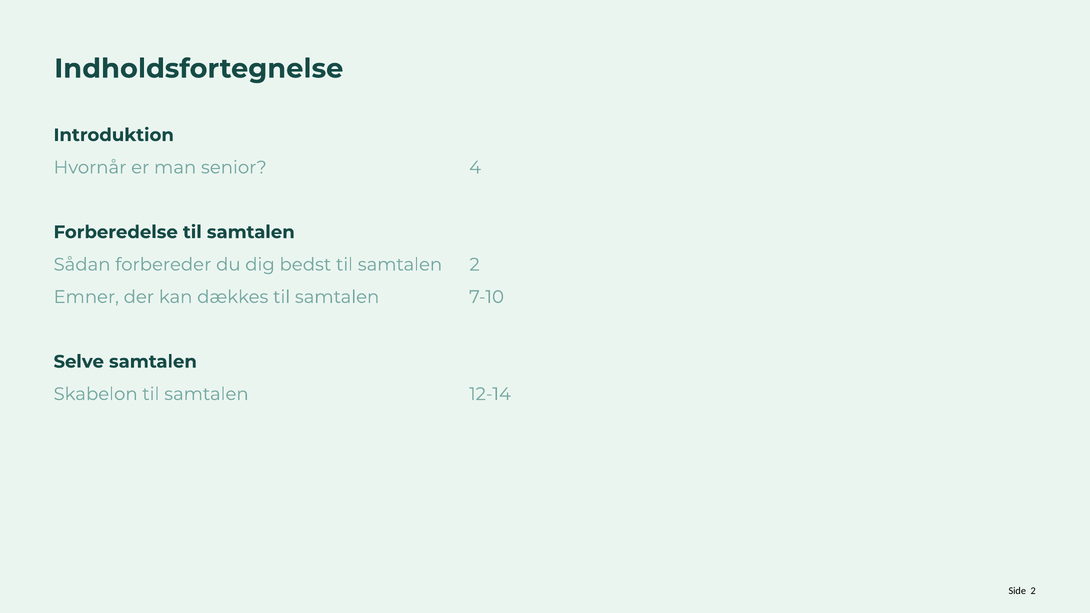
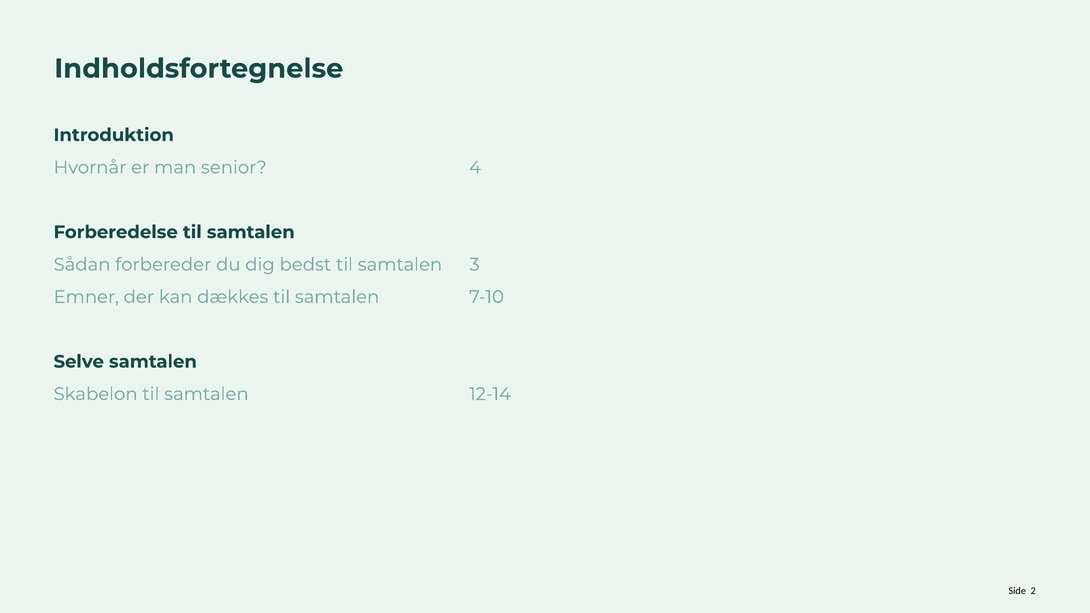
samtalen 2: 2 -> 3 (475, 265)
